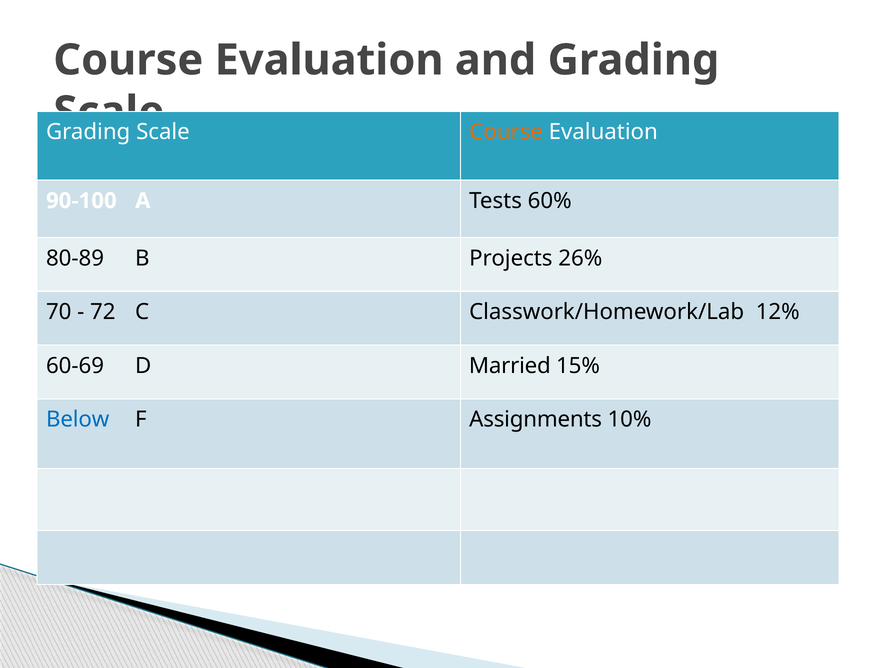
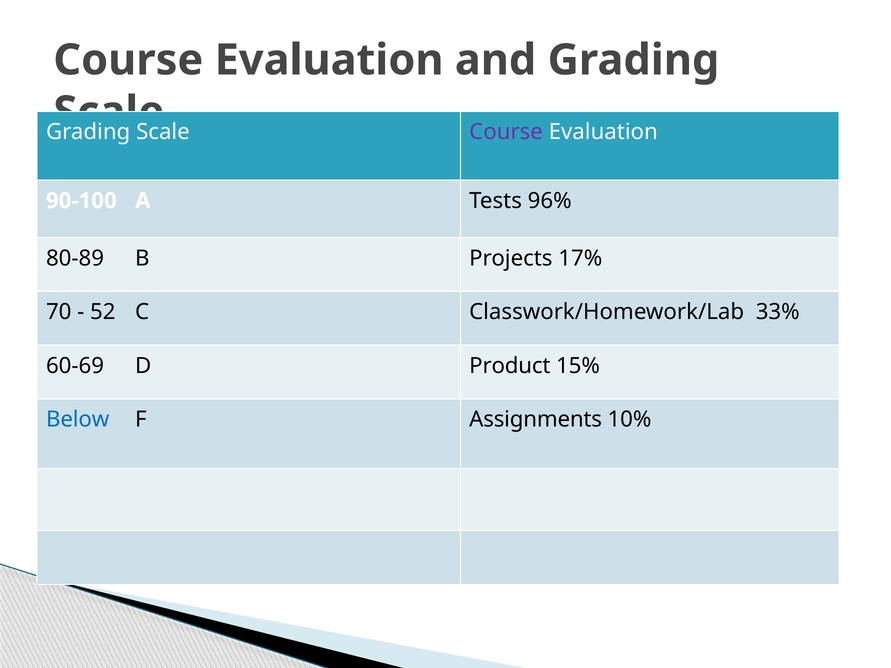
Course colour: orange -> purple (506, 132)
60%: 60% -> 96% (550, 201)
26%: 26% -> 17% (580, 258)
72: 72 -> 52 (103, 312)
12%: 12% -> 33% (778, 312)
Married: Married -> Product (510, 366)
